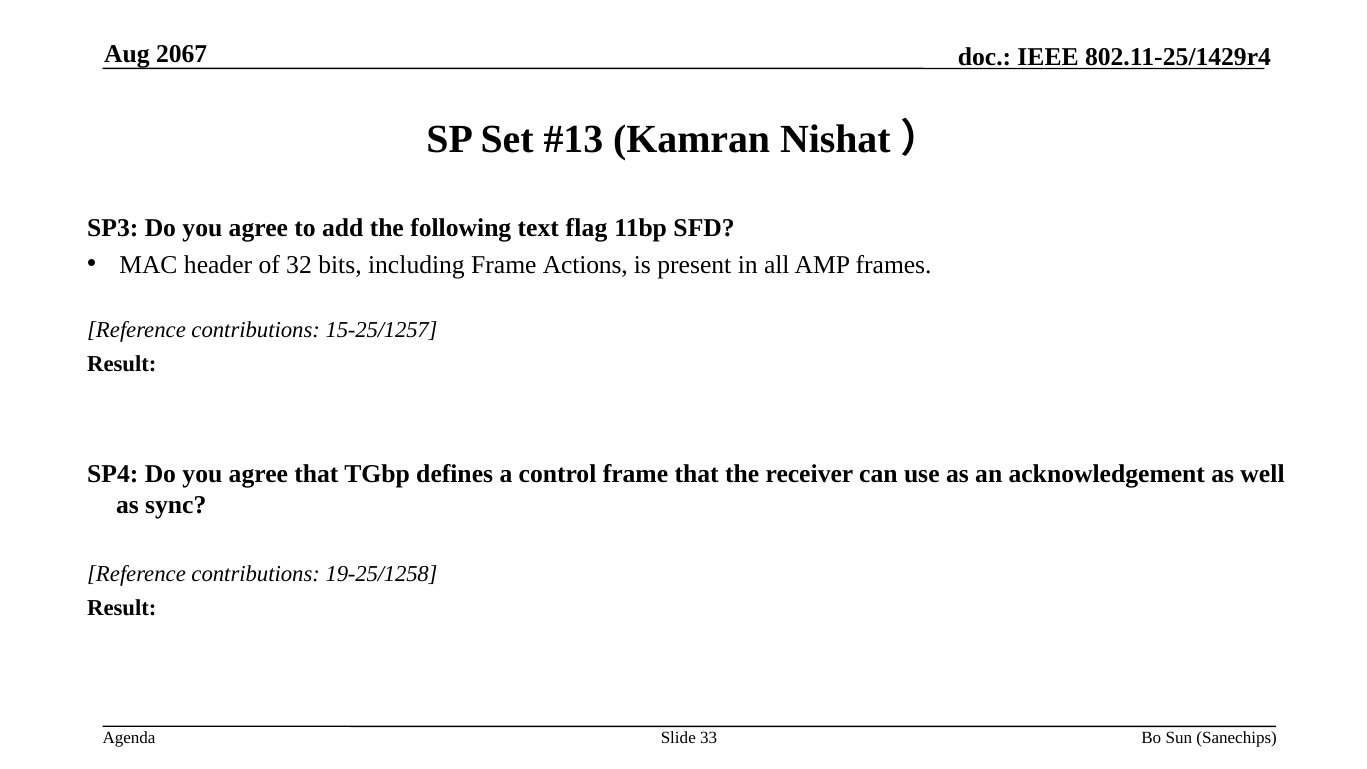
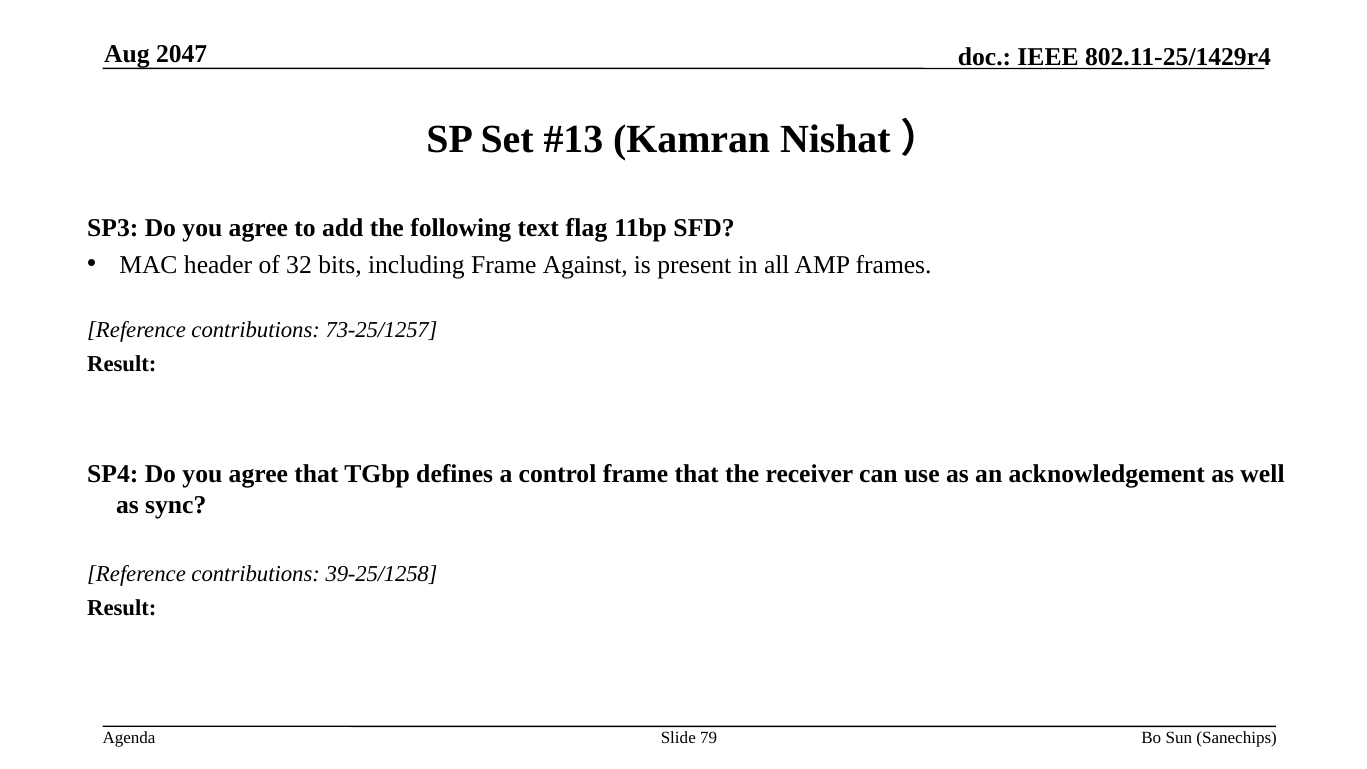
2067: 2067 -> 2047 (182, 54)
Actions: Actions -> Against (585, 265)
15-25/1257: 15-25/1257 -> 73-25/1257 (382, 330)
19-25/1258: 19-25/1258 -> 39-25/1258 (382, 574)
33: 33 -> 79 (709, 737)
